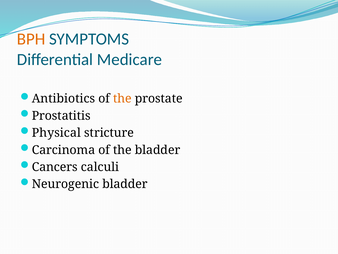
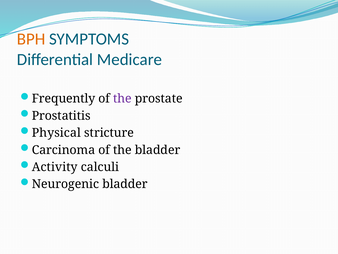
Antibiotics: Antibiotics -> Frequently (64, 98)
the colour: orange -> purple (122, 98)
Cancers: Cancers -> Activity (55, 167)
